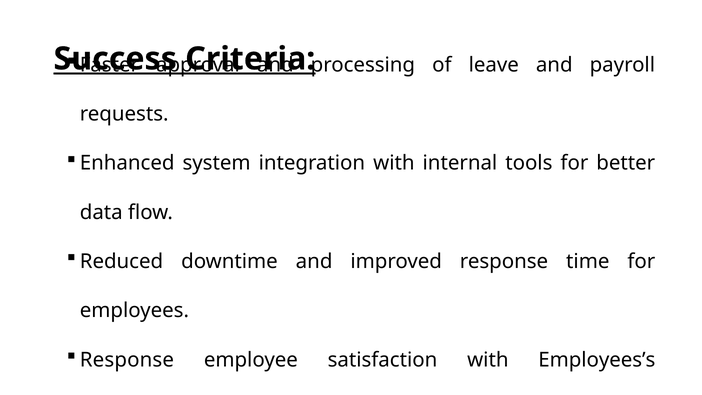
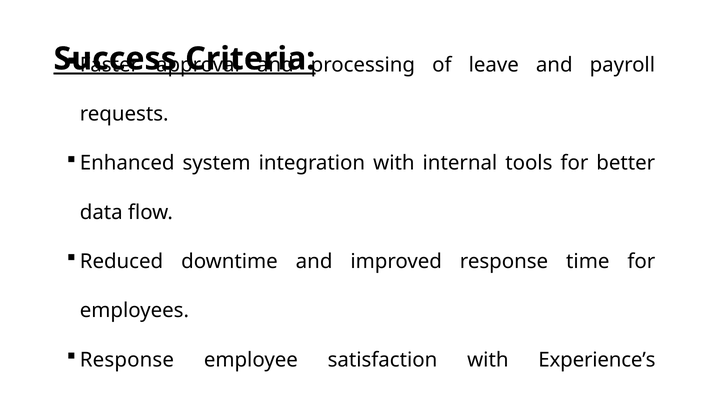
Employees’s: Employees’s -> Experience’s (597, 360)
